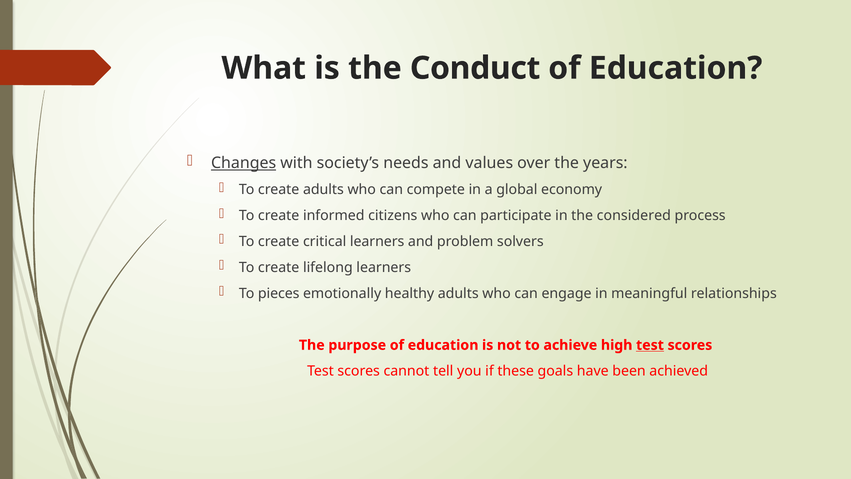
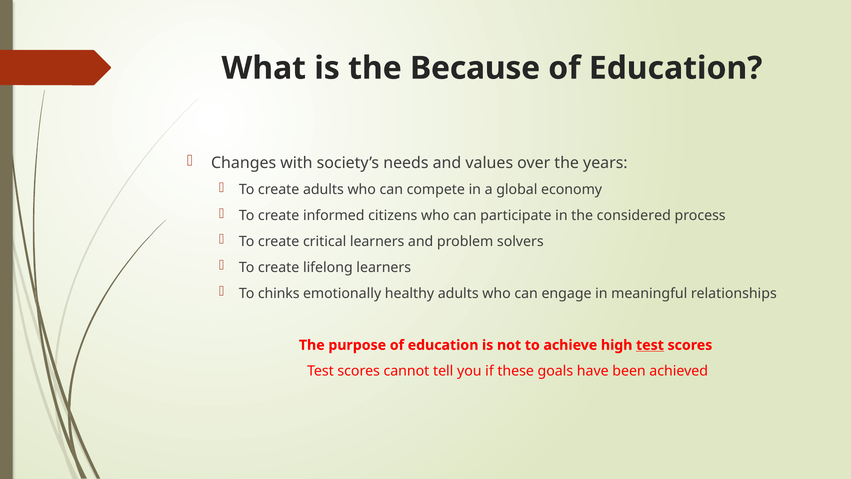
Conduct: Conduct -> Because (475, 68)
Changes underline: present -> none (244, 163)
pieces: pieces -> chinks (279, 293)
